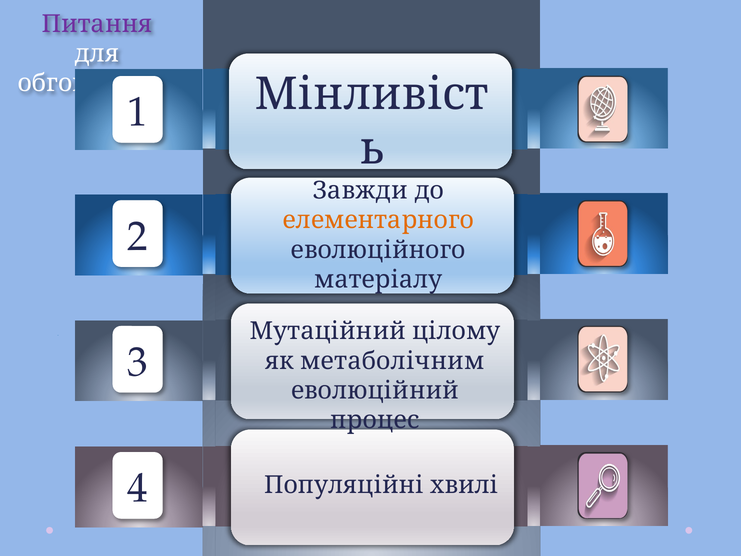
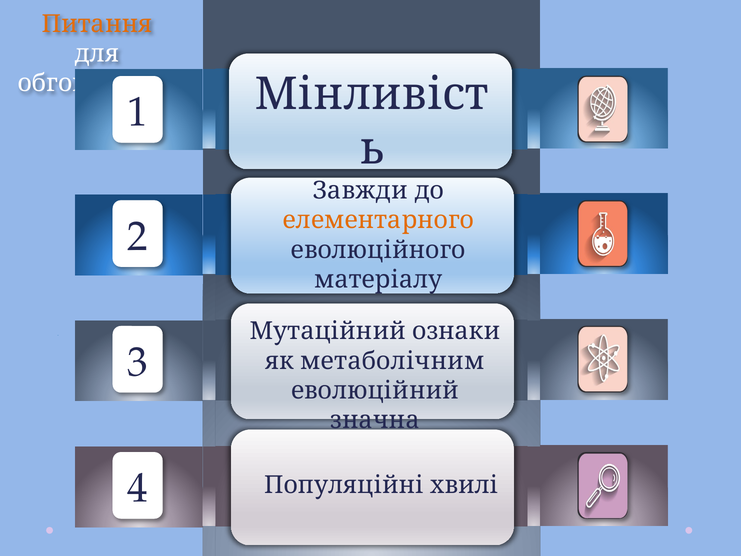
Питання colour: purple -> orange (97, 24)
цілому: цілому -> ознаки (456, 331)
процес: процес -> значна (375, 420)
